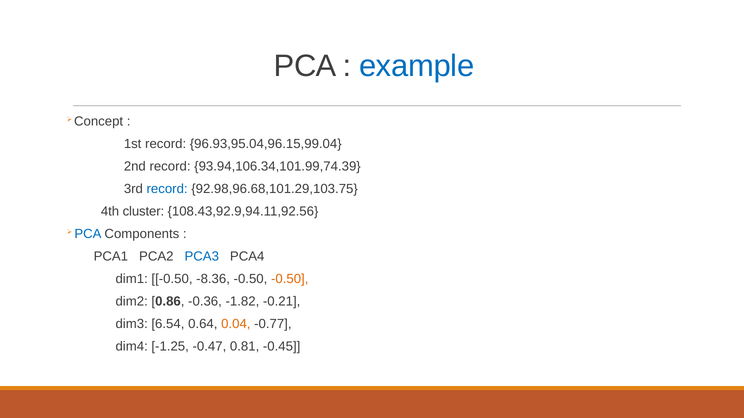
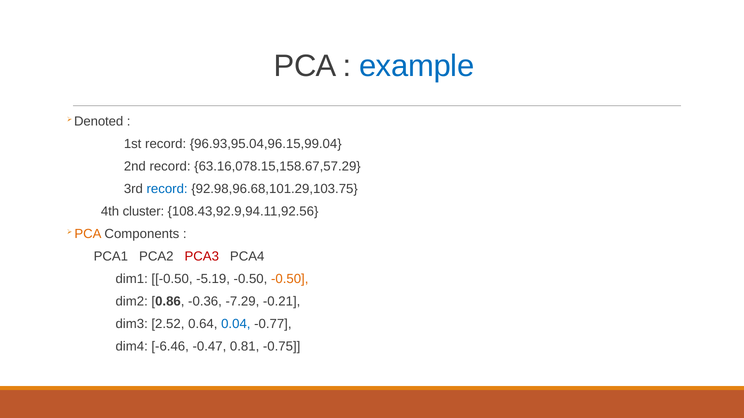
Concept: Concept -> Denoted (99, 121)
93.94,106.34,101.99,74.39: 93.94,106.34,101.99,74.39 -> 63.16,078.15,158.67,57.29 (277, 166)
PCA colour: blue -> orange (88, 234)
PCA3 colour: blue -> red (202, 257)
-8.36: -8.36 -> -5.19 (213, 279)
-1.82: -1.82 -> -7.29 (242, 302)
6.54: 6.54 -> 2.52 (168, 324)
0.04 colour: orange -> blue (236, 324)
-1.25: -1.25 -> -6.46 (170, 347)
-0.45: -0.45 -> -0.75 (282, 347)
